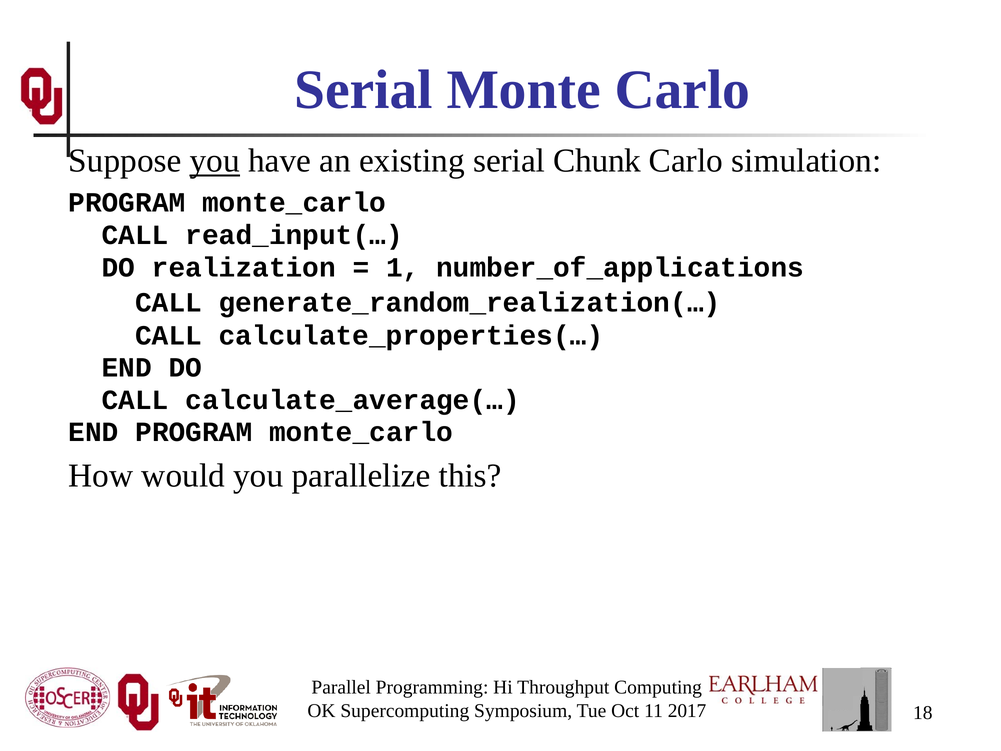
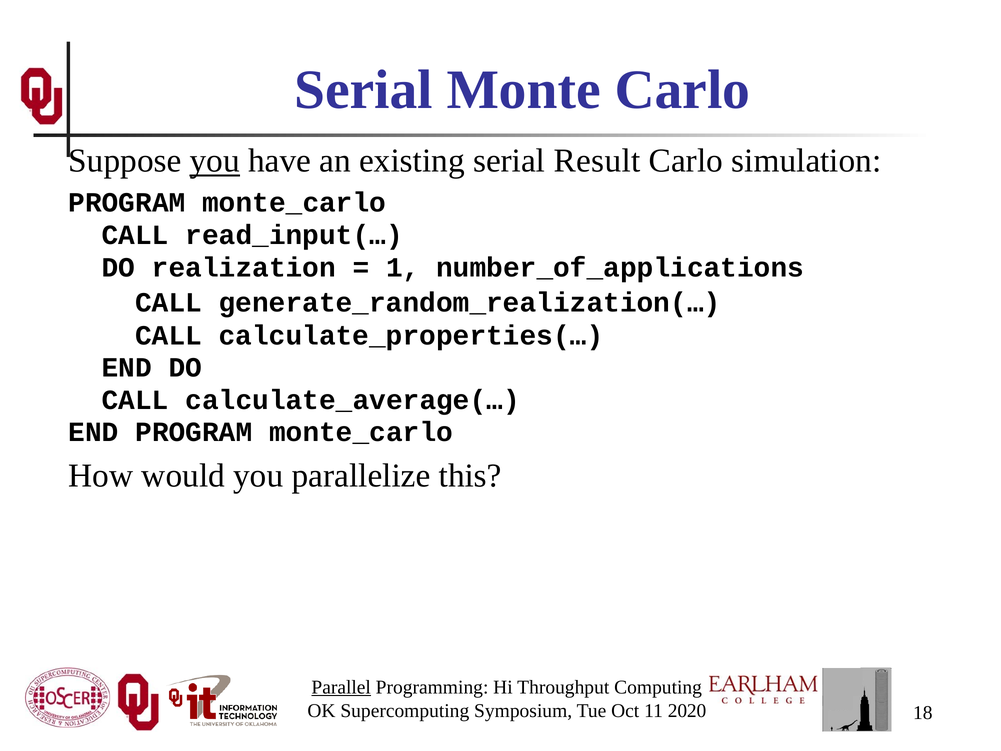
Chunk: Chunk -> Result (597, 161)
Parallel underline: none -> present (341, 687)
2017: 2017 -> 2020 (687, 710)
